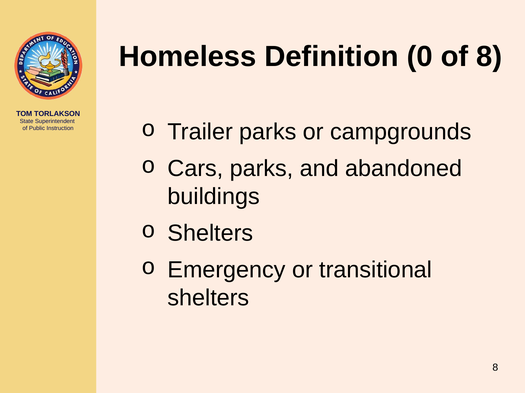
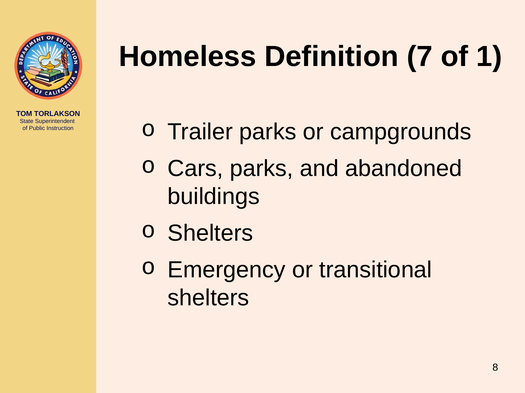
0: 0 -> 7 (420, 57)
of 8: 8 -> 1 (489, 57)
